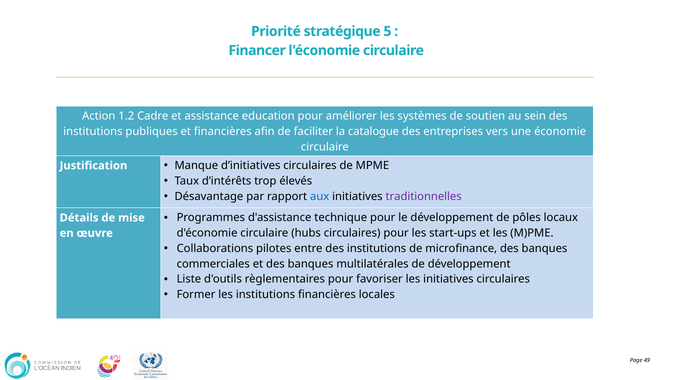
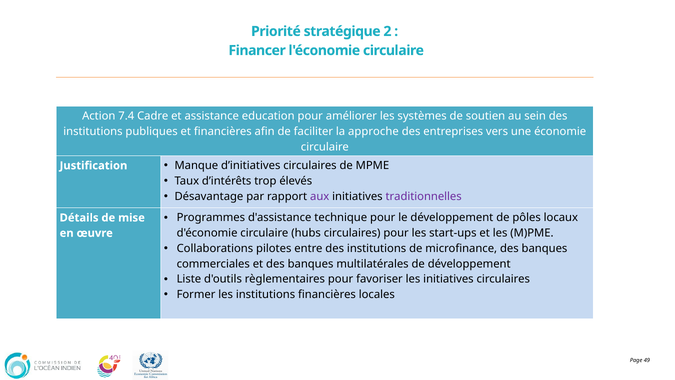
5: 5 -> 2 (387, 31)
1.2: 1.2 -> 7.4 (126, 116)
catalogue: catalogue -> approche (373, 131)
aux colour: blue -> purple (320, 196)
